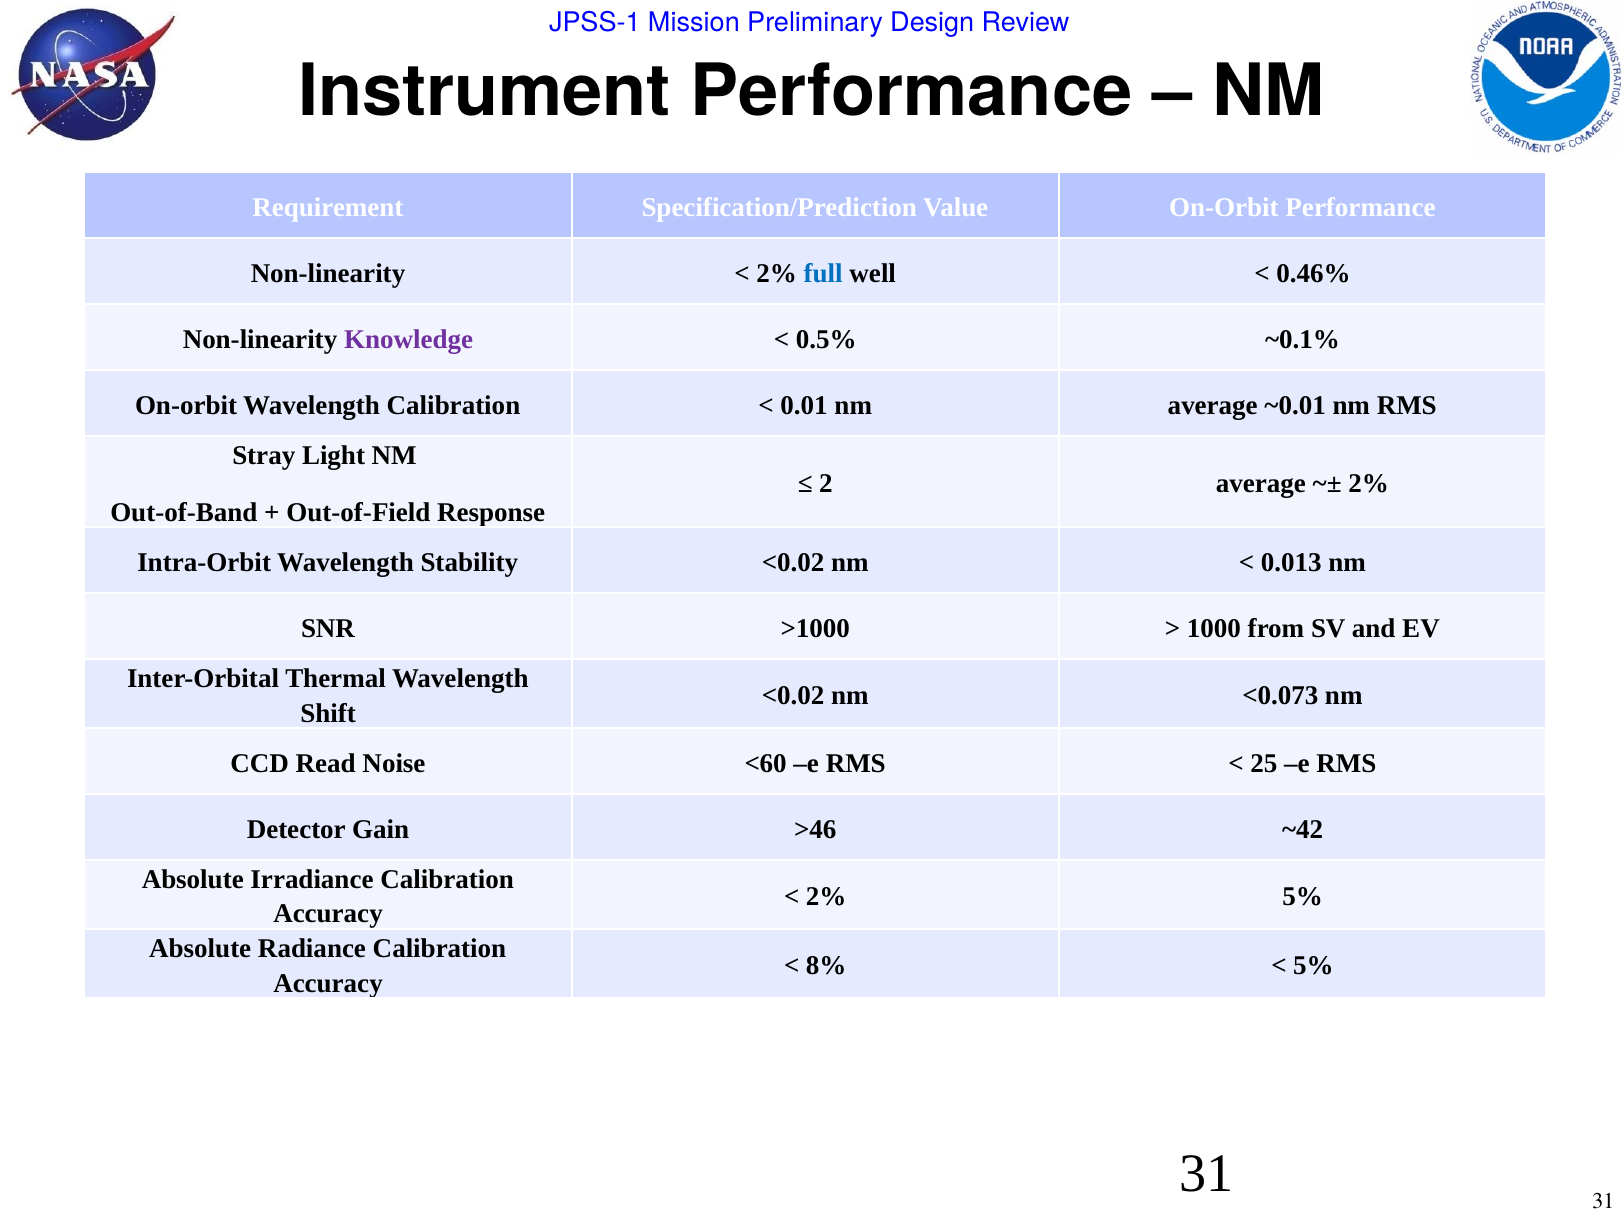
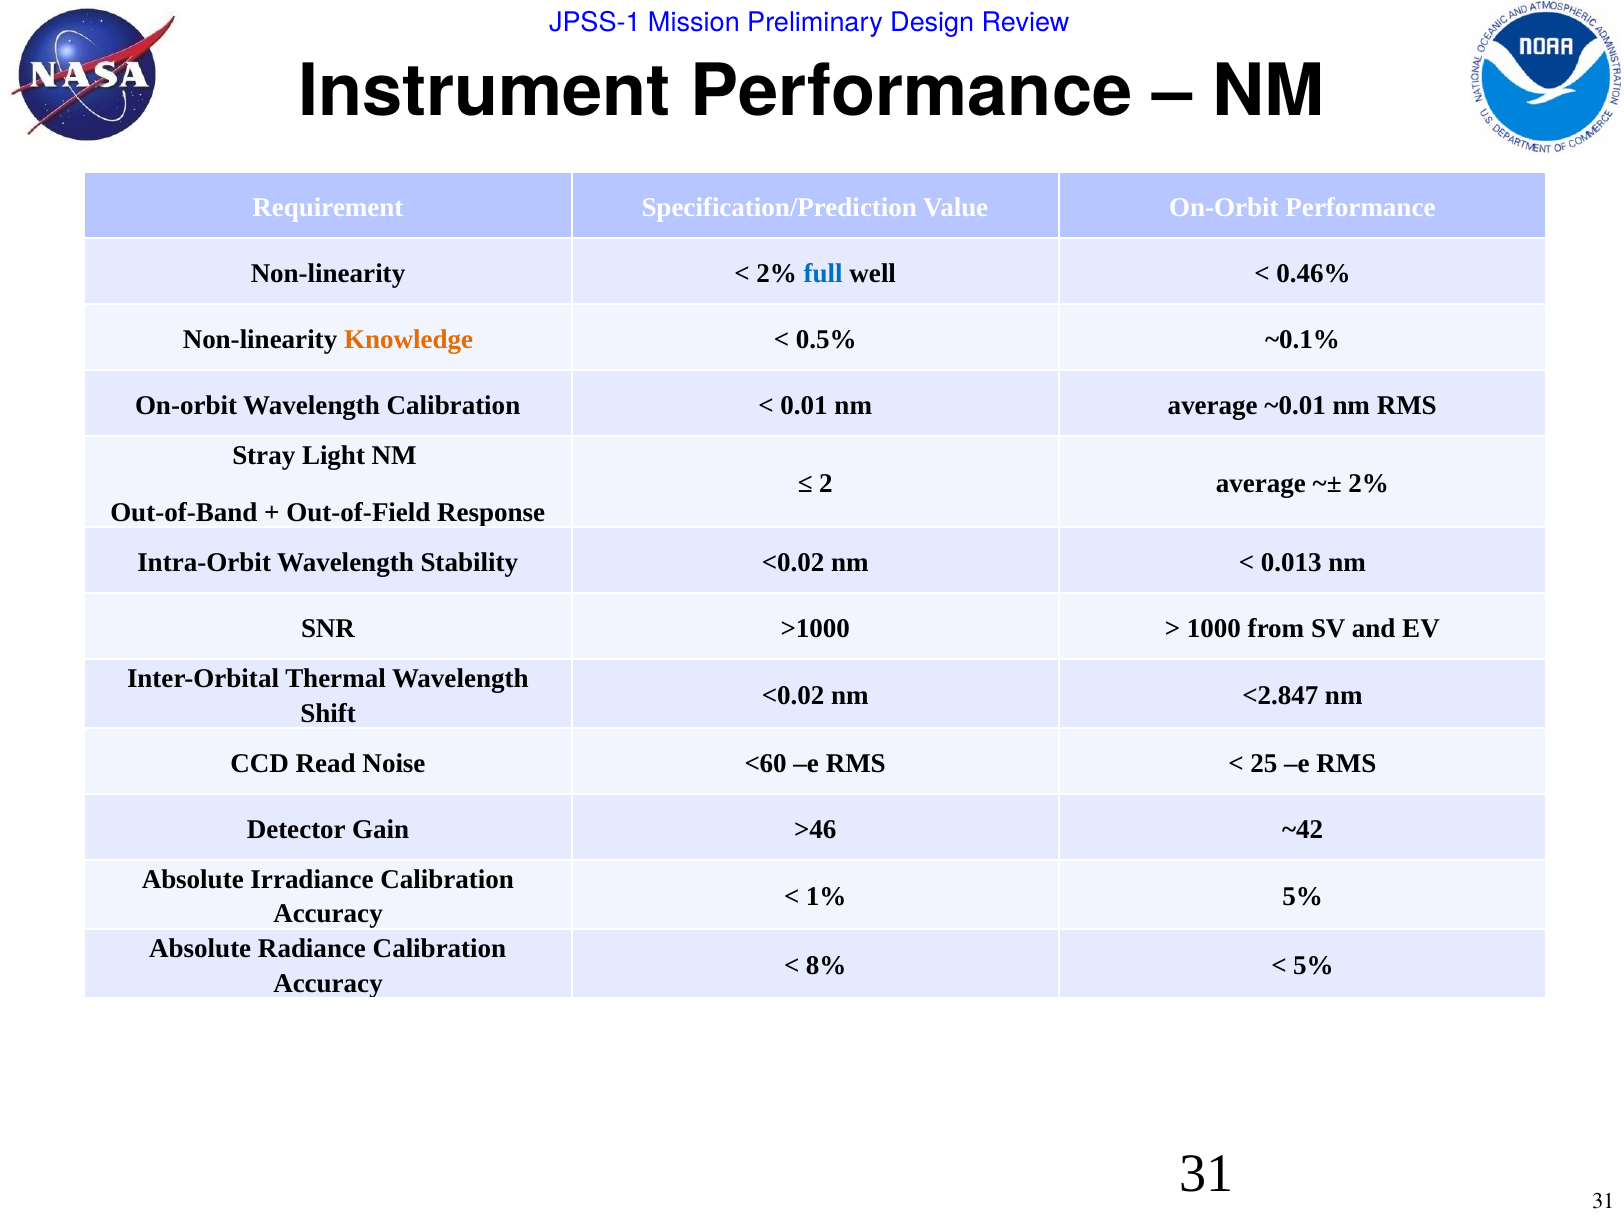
Knowledge colour: purple -> orange (409, 339)
<0.073: <0.073 -> <2.847 (1280, 696)
2%: 2% -> 1% (826, 897)
